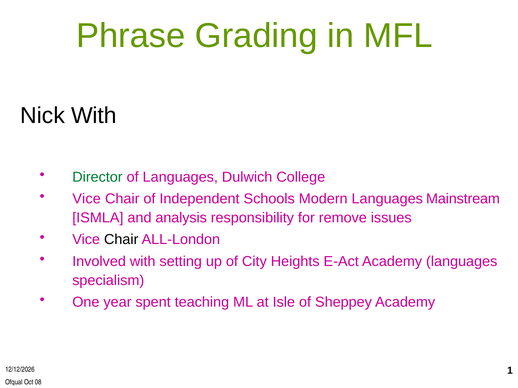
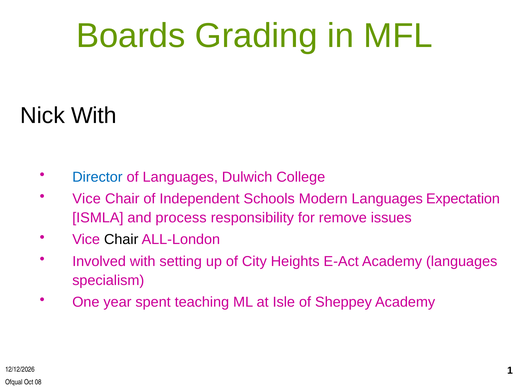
Phrase: Phrase -> Boards (131, 36)
Director colour: green -> blue (97, 177)
Mainstream: Mainstream -> Expectation (463, 199)
analysis: analysis -> process (181, 218)
